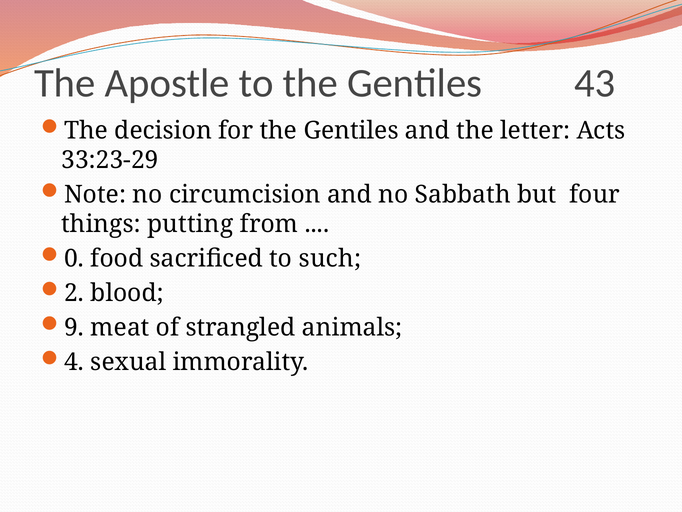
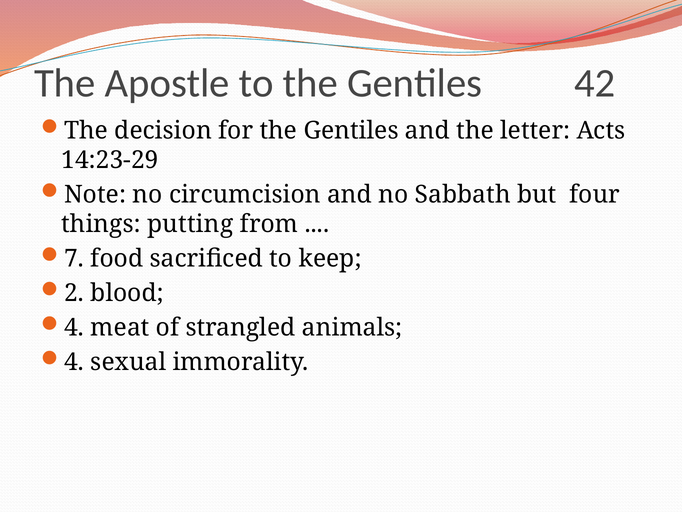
43: 43 -> 42 (595, 83)
33:23-29: 33:23-29 -> 14:23-29 (110, 160)
0: 0 -> 7 (74, 259)
such: such -> keep (330, 259)
9: 9 -> 4 (74, 327)
